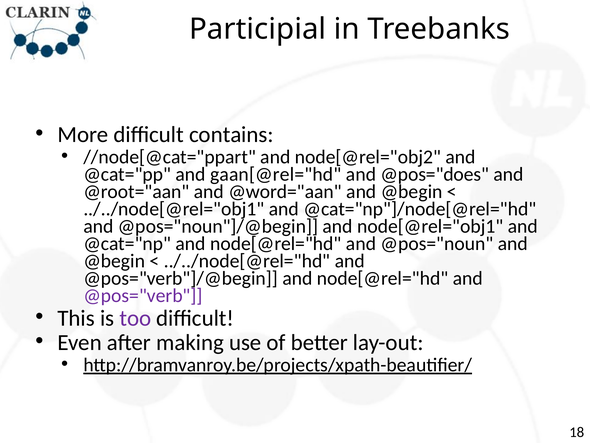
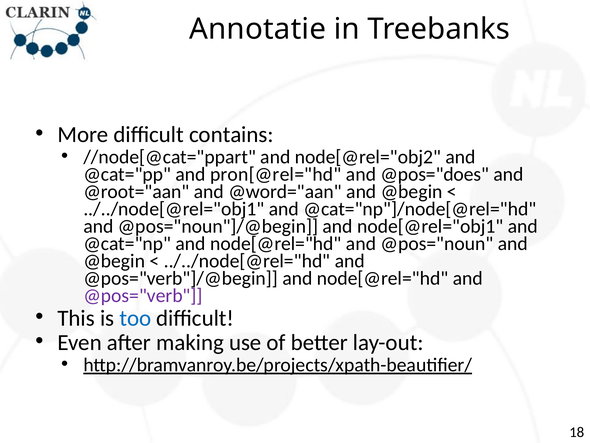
Participial: Participial -> Annotatie (258, 29)
gaan[@rel="hd: gaan[@rel="hd -> pron[@rel="hd (276, 174)
too colour: purple -> blue (135, 318)
